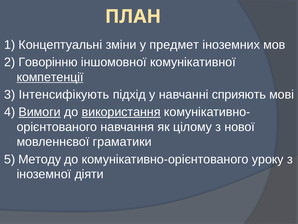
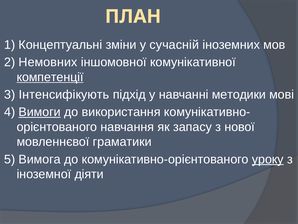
предмет: предмет -> сучасній (174, 45)
Говорінню: Говорінню -> Немовних (48, 62)
сприяють: сприяють -> методики (239, 94)
використання underline: present -> none (121, 112)
цілому: цілому -> запасу (193, 127)
Методу: Методу -> Вимога (40, 159)
уроку underline: none -> present (268, 159)
